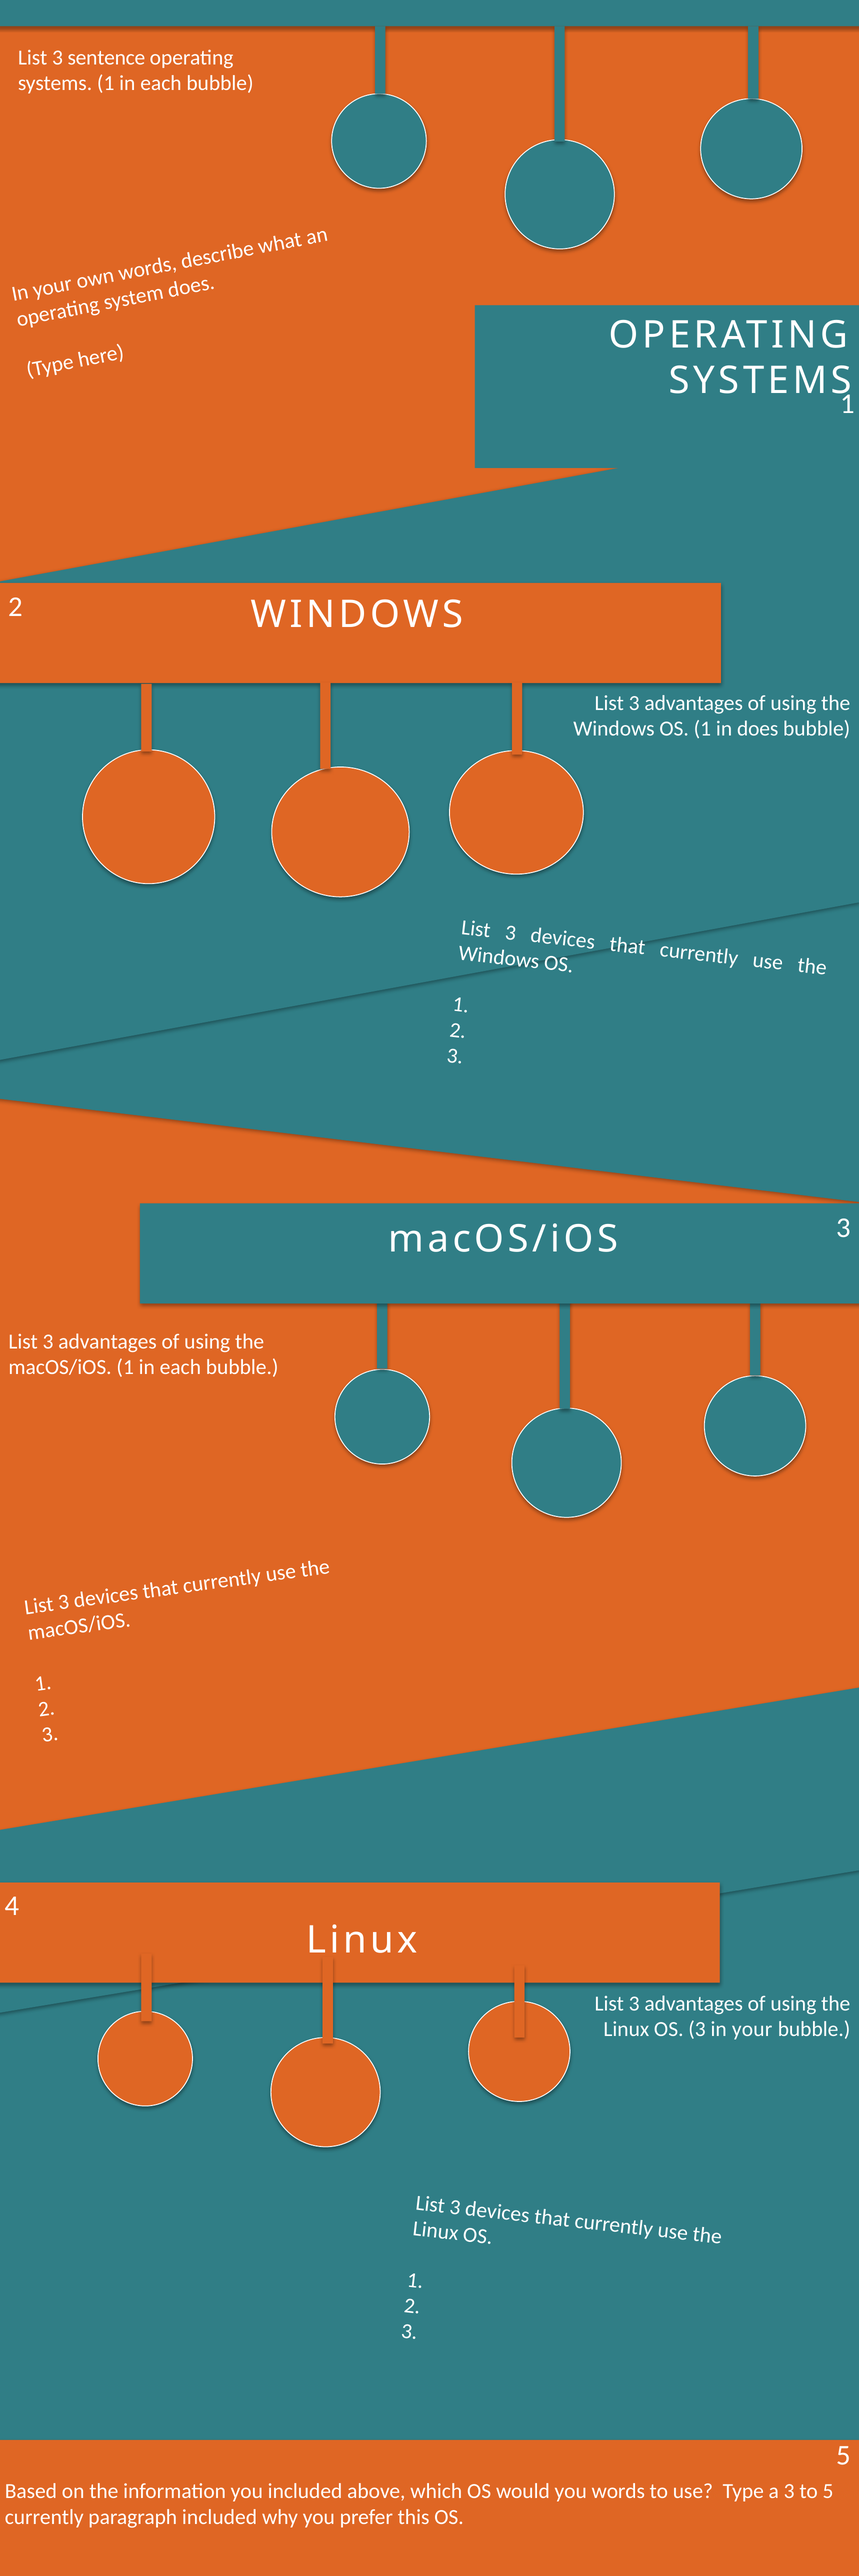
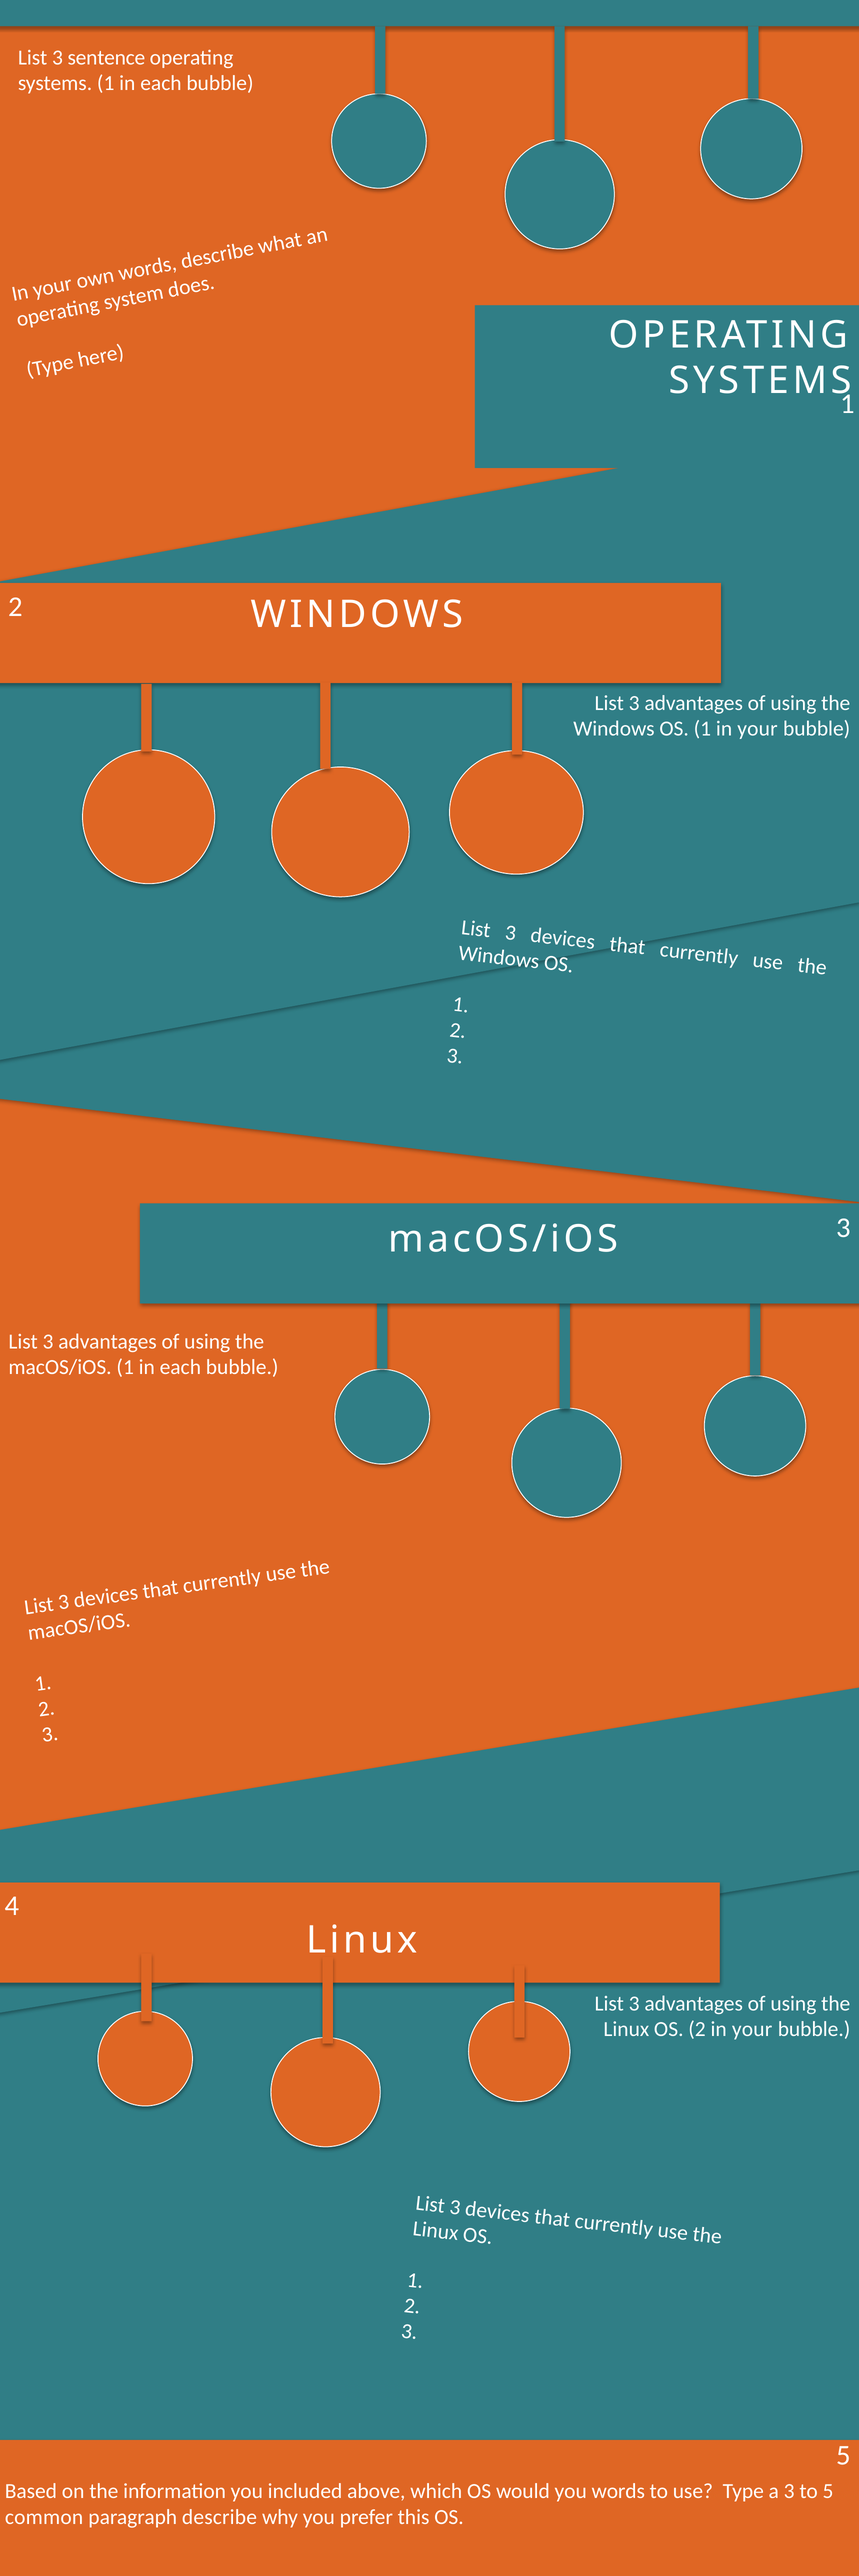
1 in does: does -> your (757, 729)
OS 3: 3 -> 2 (697, 2030)
currently: currently -> common (44, 2518)
paragraph included: included -> describe (219, 2518)
